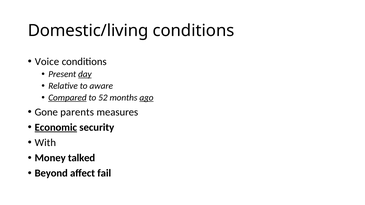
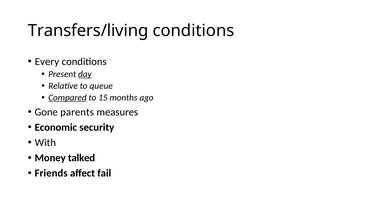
Domestic/living: Domestic/living -> Transfers/living (88, 31)
Voice: Voice -> Every (47, 62)
aware: aware -> queue (101, 86)
52: 52 -> 15 (103, 98)
ago underline: present -> none (146, 98)
Economic underline: present -> none (56, 128)
Beyond: Beyond -> Friends (51, 173)
